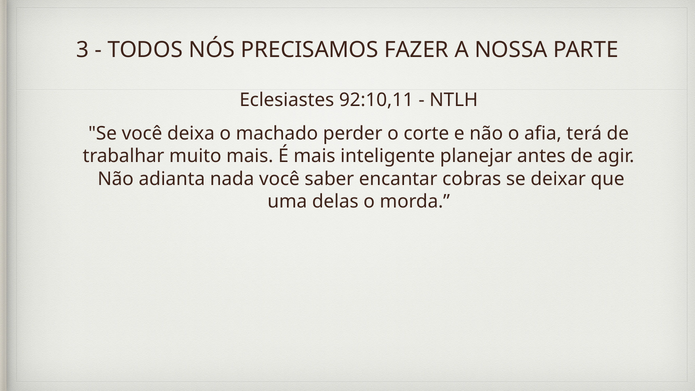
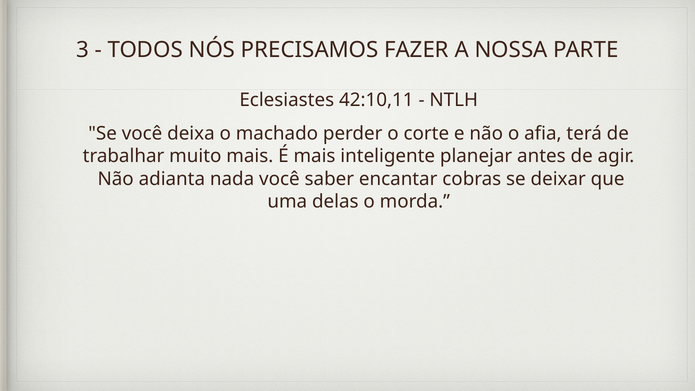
92:10,11: 92:10,11 -> 42:10,11 (376, 100)
